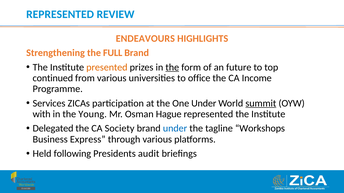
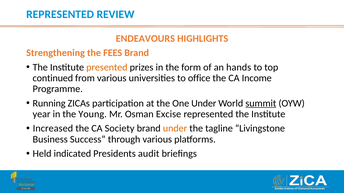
FULL: FULL -> FEES (113, 53)
the underline: present -> none (172, 67)
future: future -> hands (239, 67)
Services: Services -> Running (49, 104)
with: with -> year (42, 114)
Hague: Hague -> Excise (169, 114)
Delegated: Delegated -> Increased (53, 129)
under colour: blue -> orange (175, 129)
Workshops: Workshops -> Livingstone (260, 129)
Express: Express -> Success (88, 140)
following: following -> indicated (72, 154)
